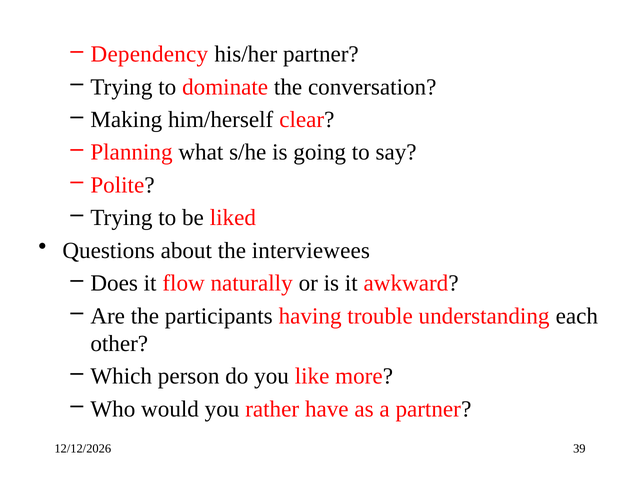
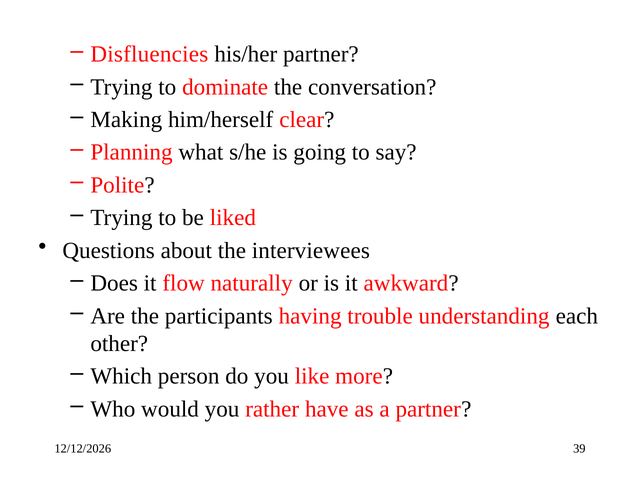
Dependency: Dependency -> Disfluencies (149, 54)
